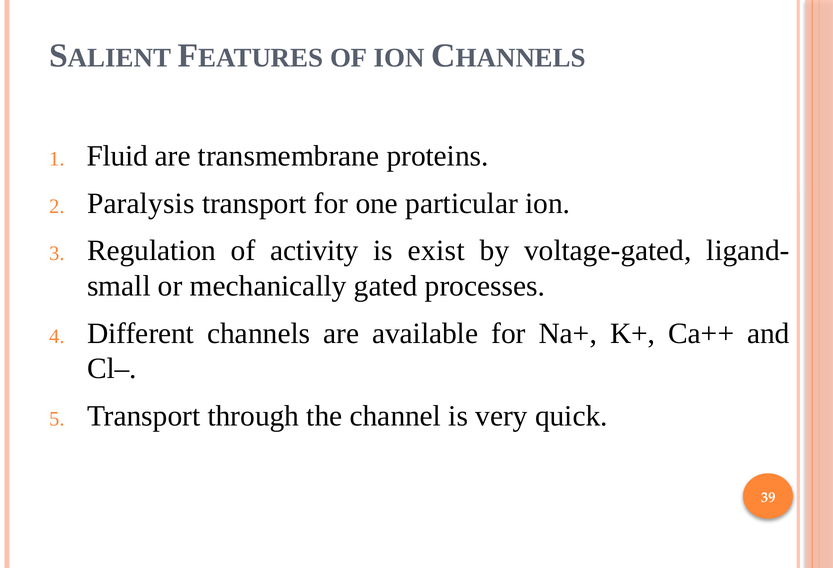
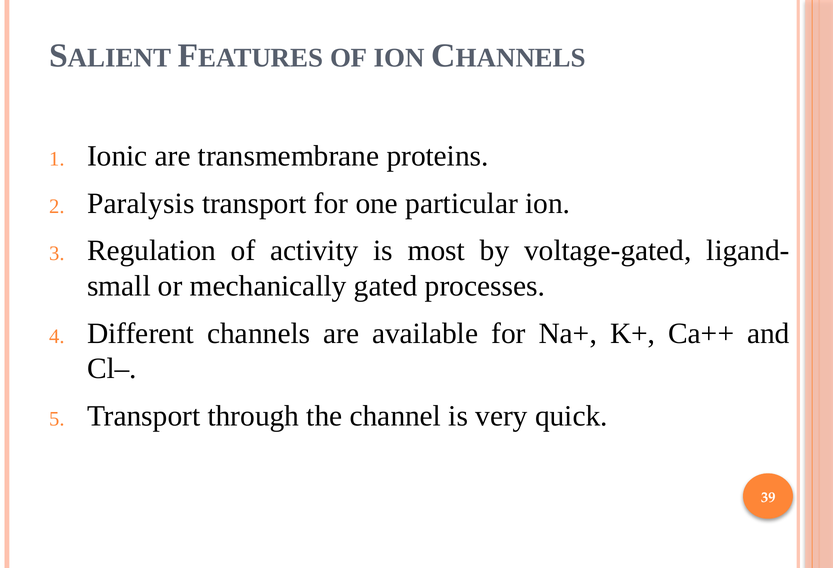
Fluid: Fluid -> Ionic (117, 156)
exist: exist -> most (436, 251)
